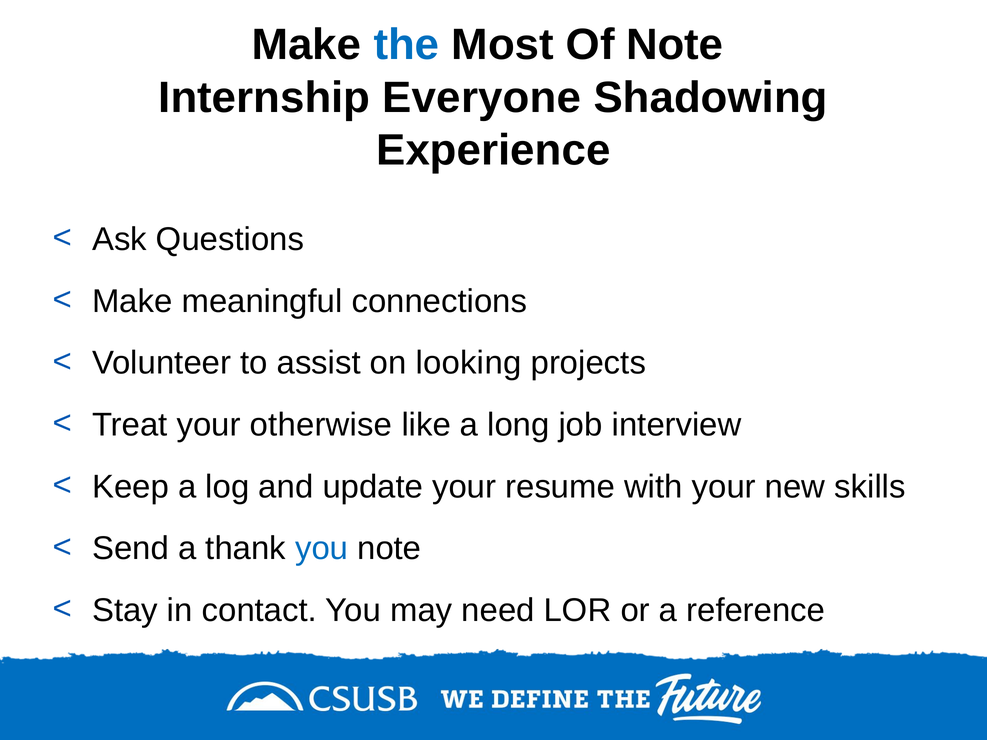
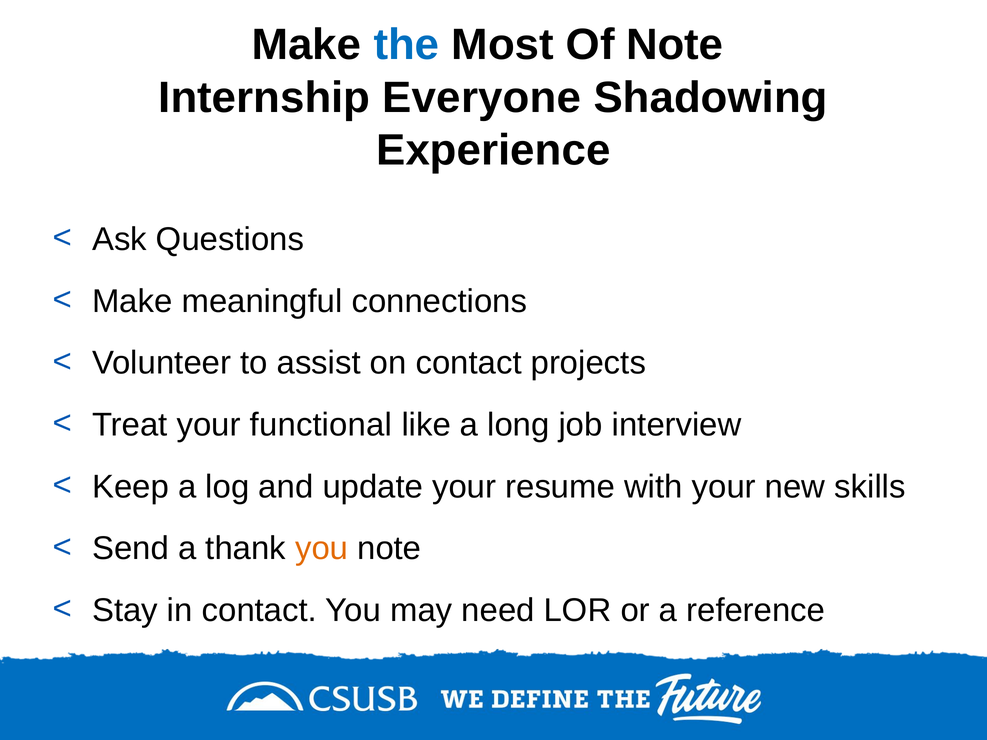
on looking: looking -> contact (469, 363)
otherwise: otherwise -> functional (321, 425)
you colour: blue -> orange (322, 549)
